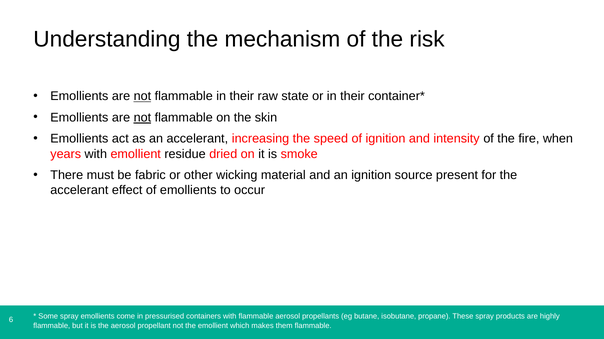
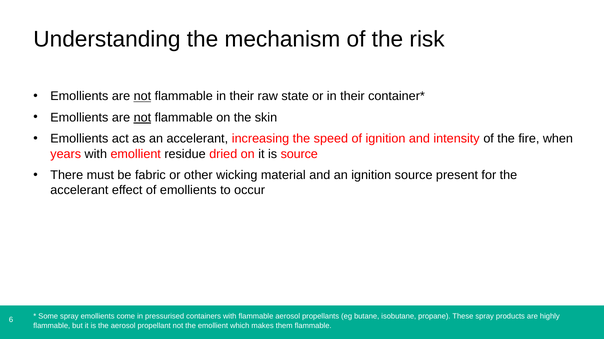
is smoke: smoke -> source (299, 154)
